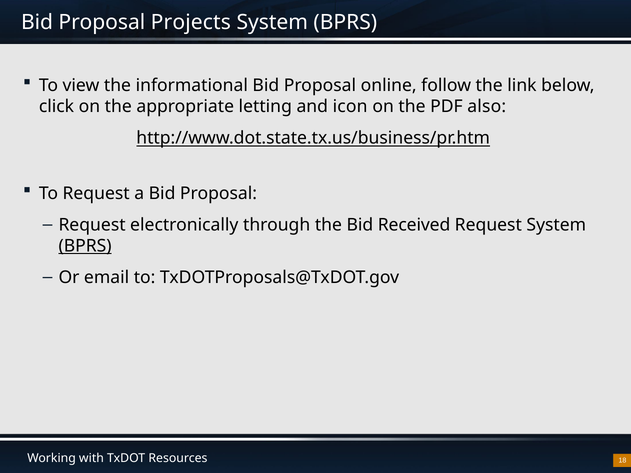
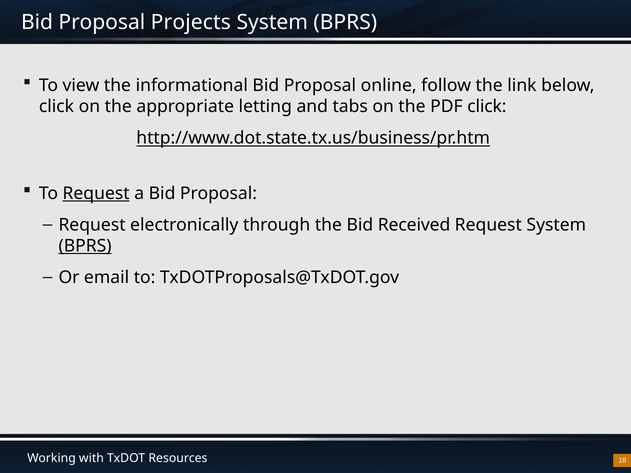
icon: icon -> tabs (350, 106)
PDF also: also -> click (487, 106)
Request underline: none -> present (96, 193)
